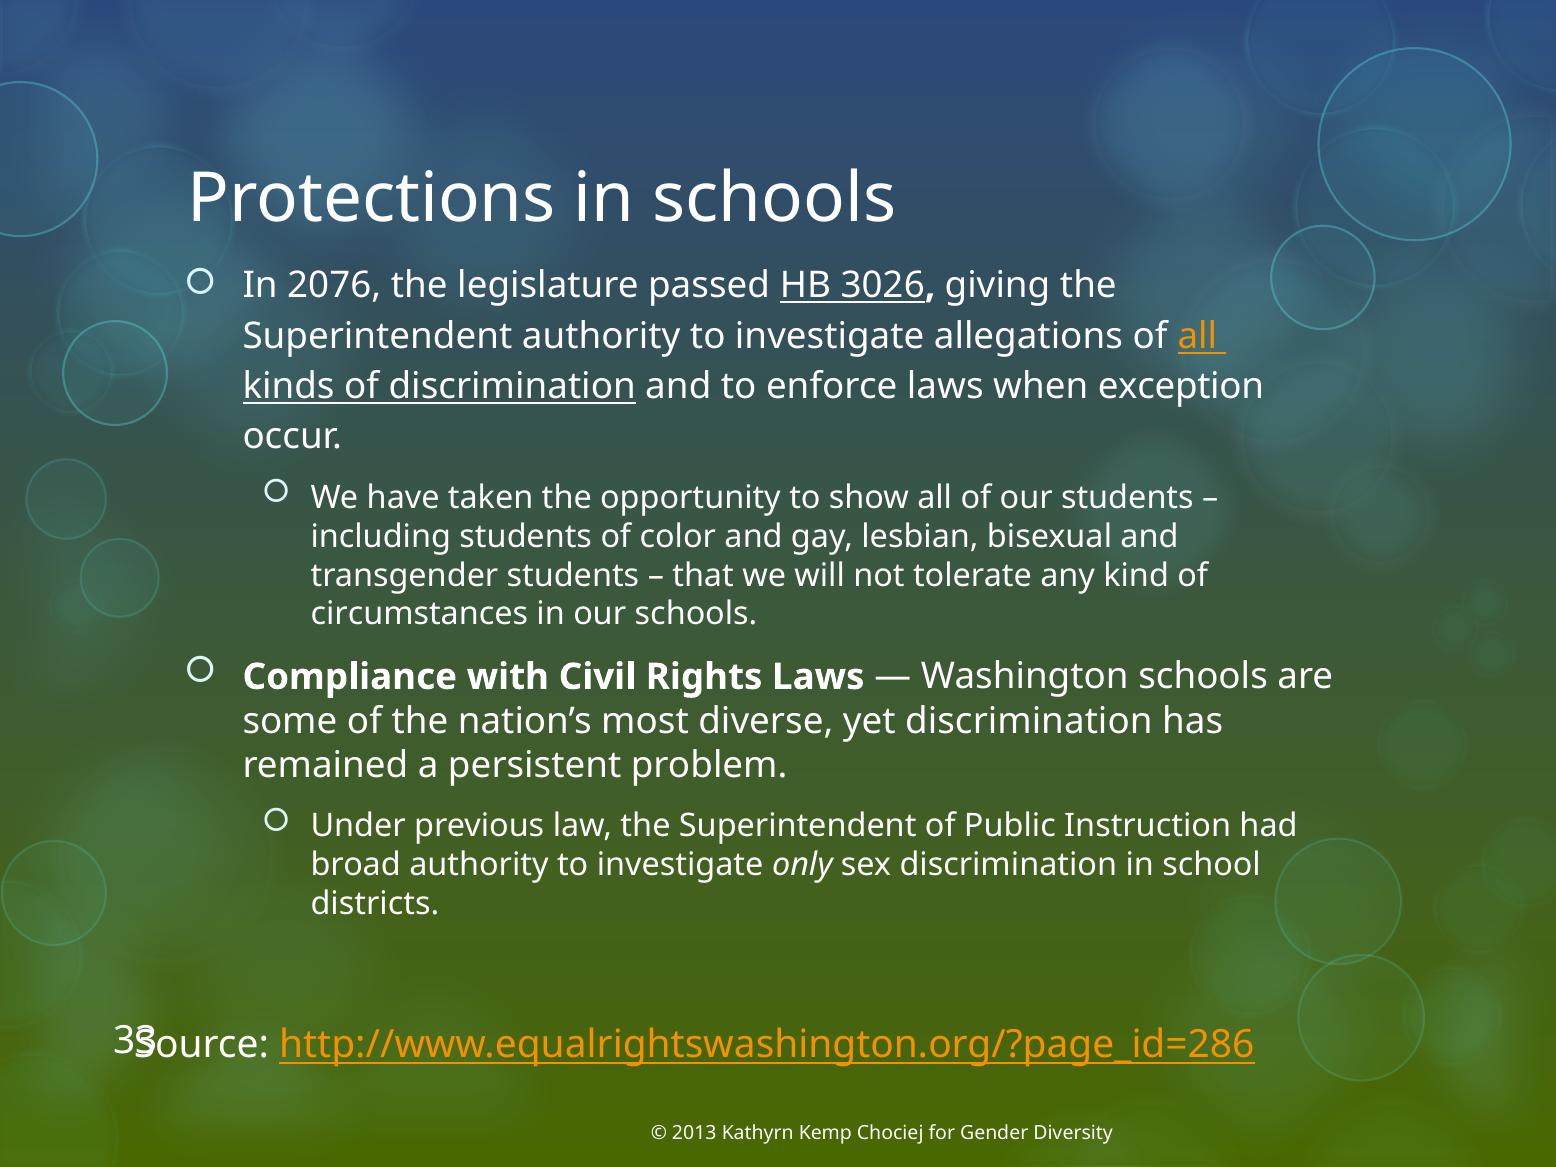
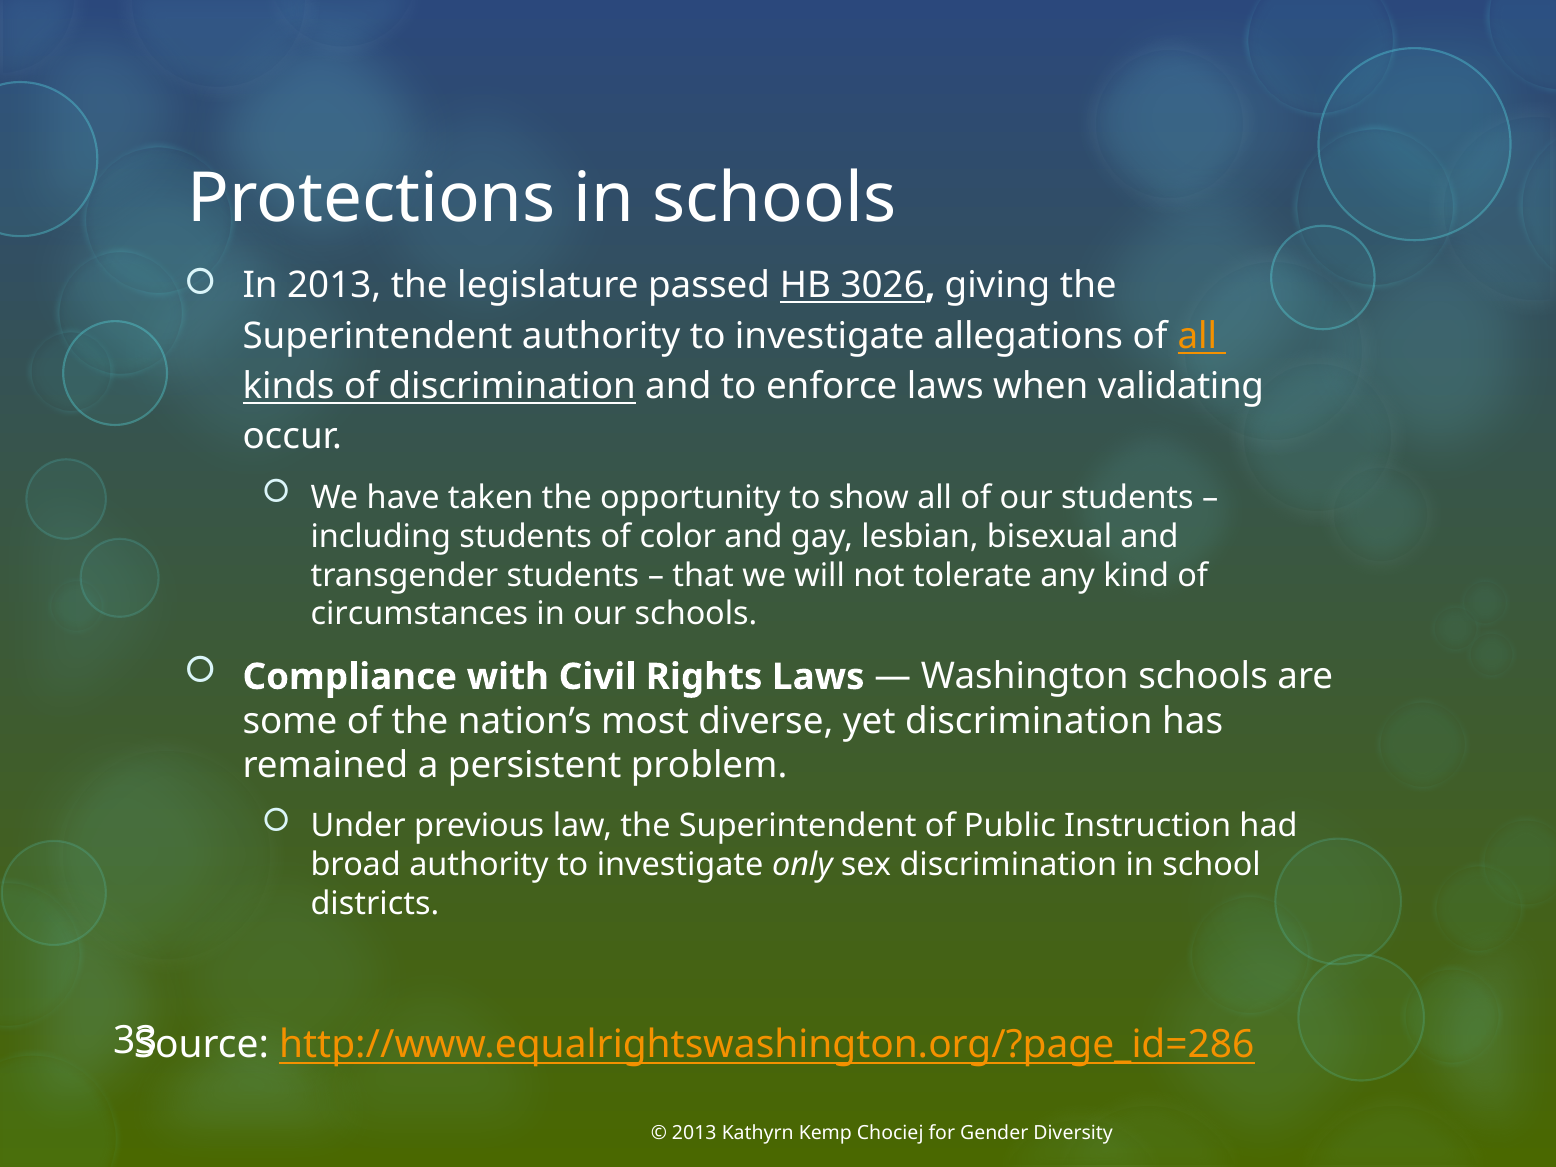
In 2076: 2076 -> 2013 (334, 286)
exception: exception -> validating (1181, 386)
